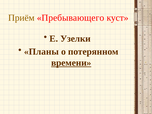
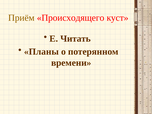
Пребывающего: Пребывающего -> Происходящего (71, 18)
Узелки: Узелки -> Читать (76, 39)
времени underline: present -> none (71, 63)
